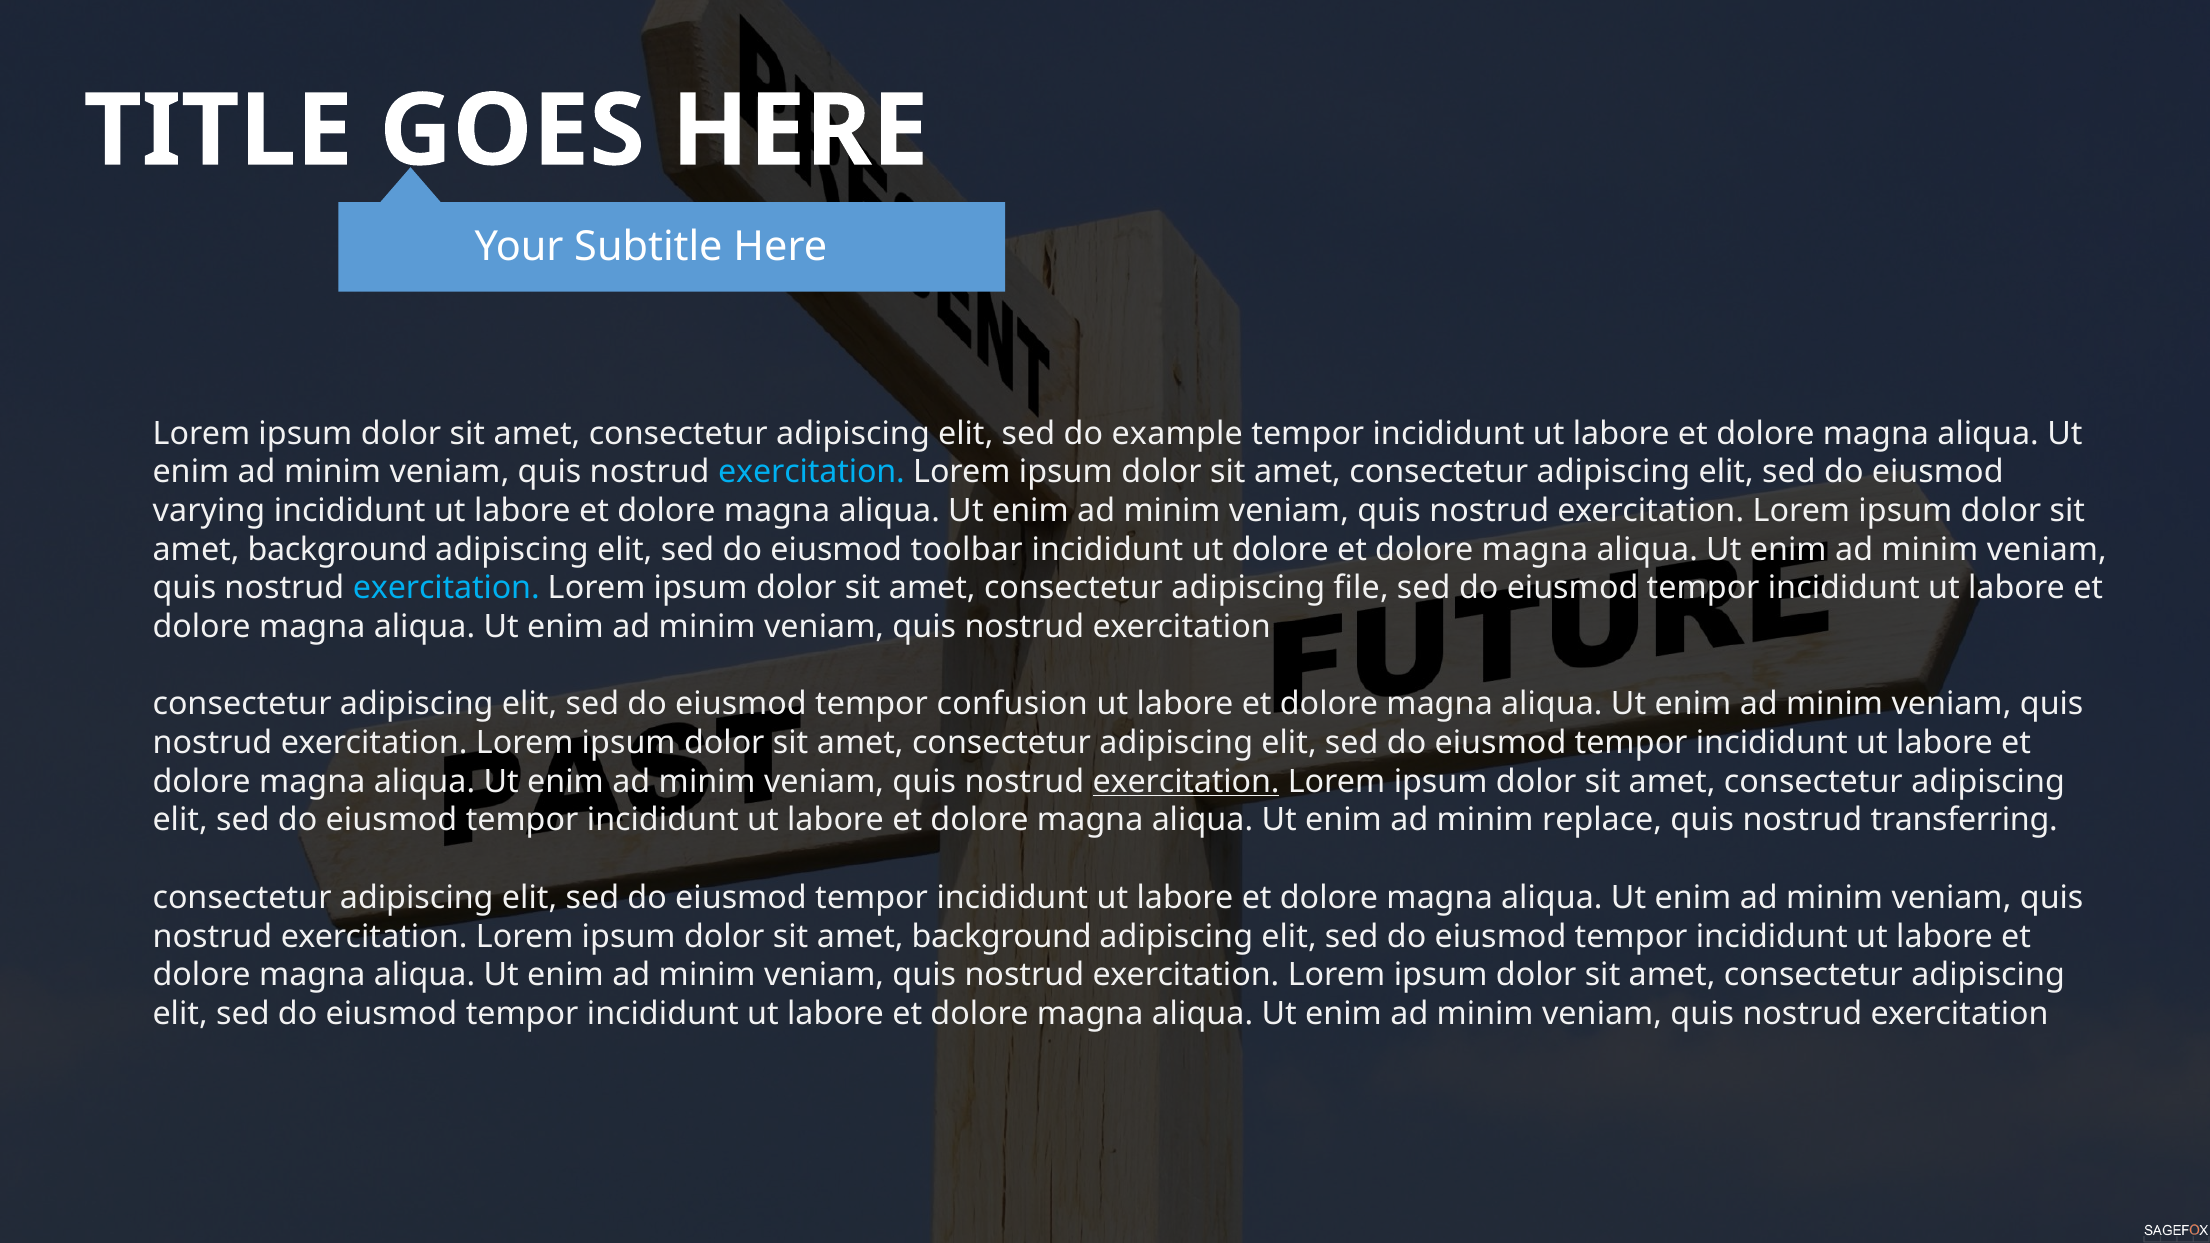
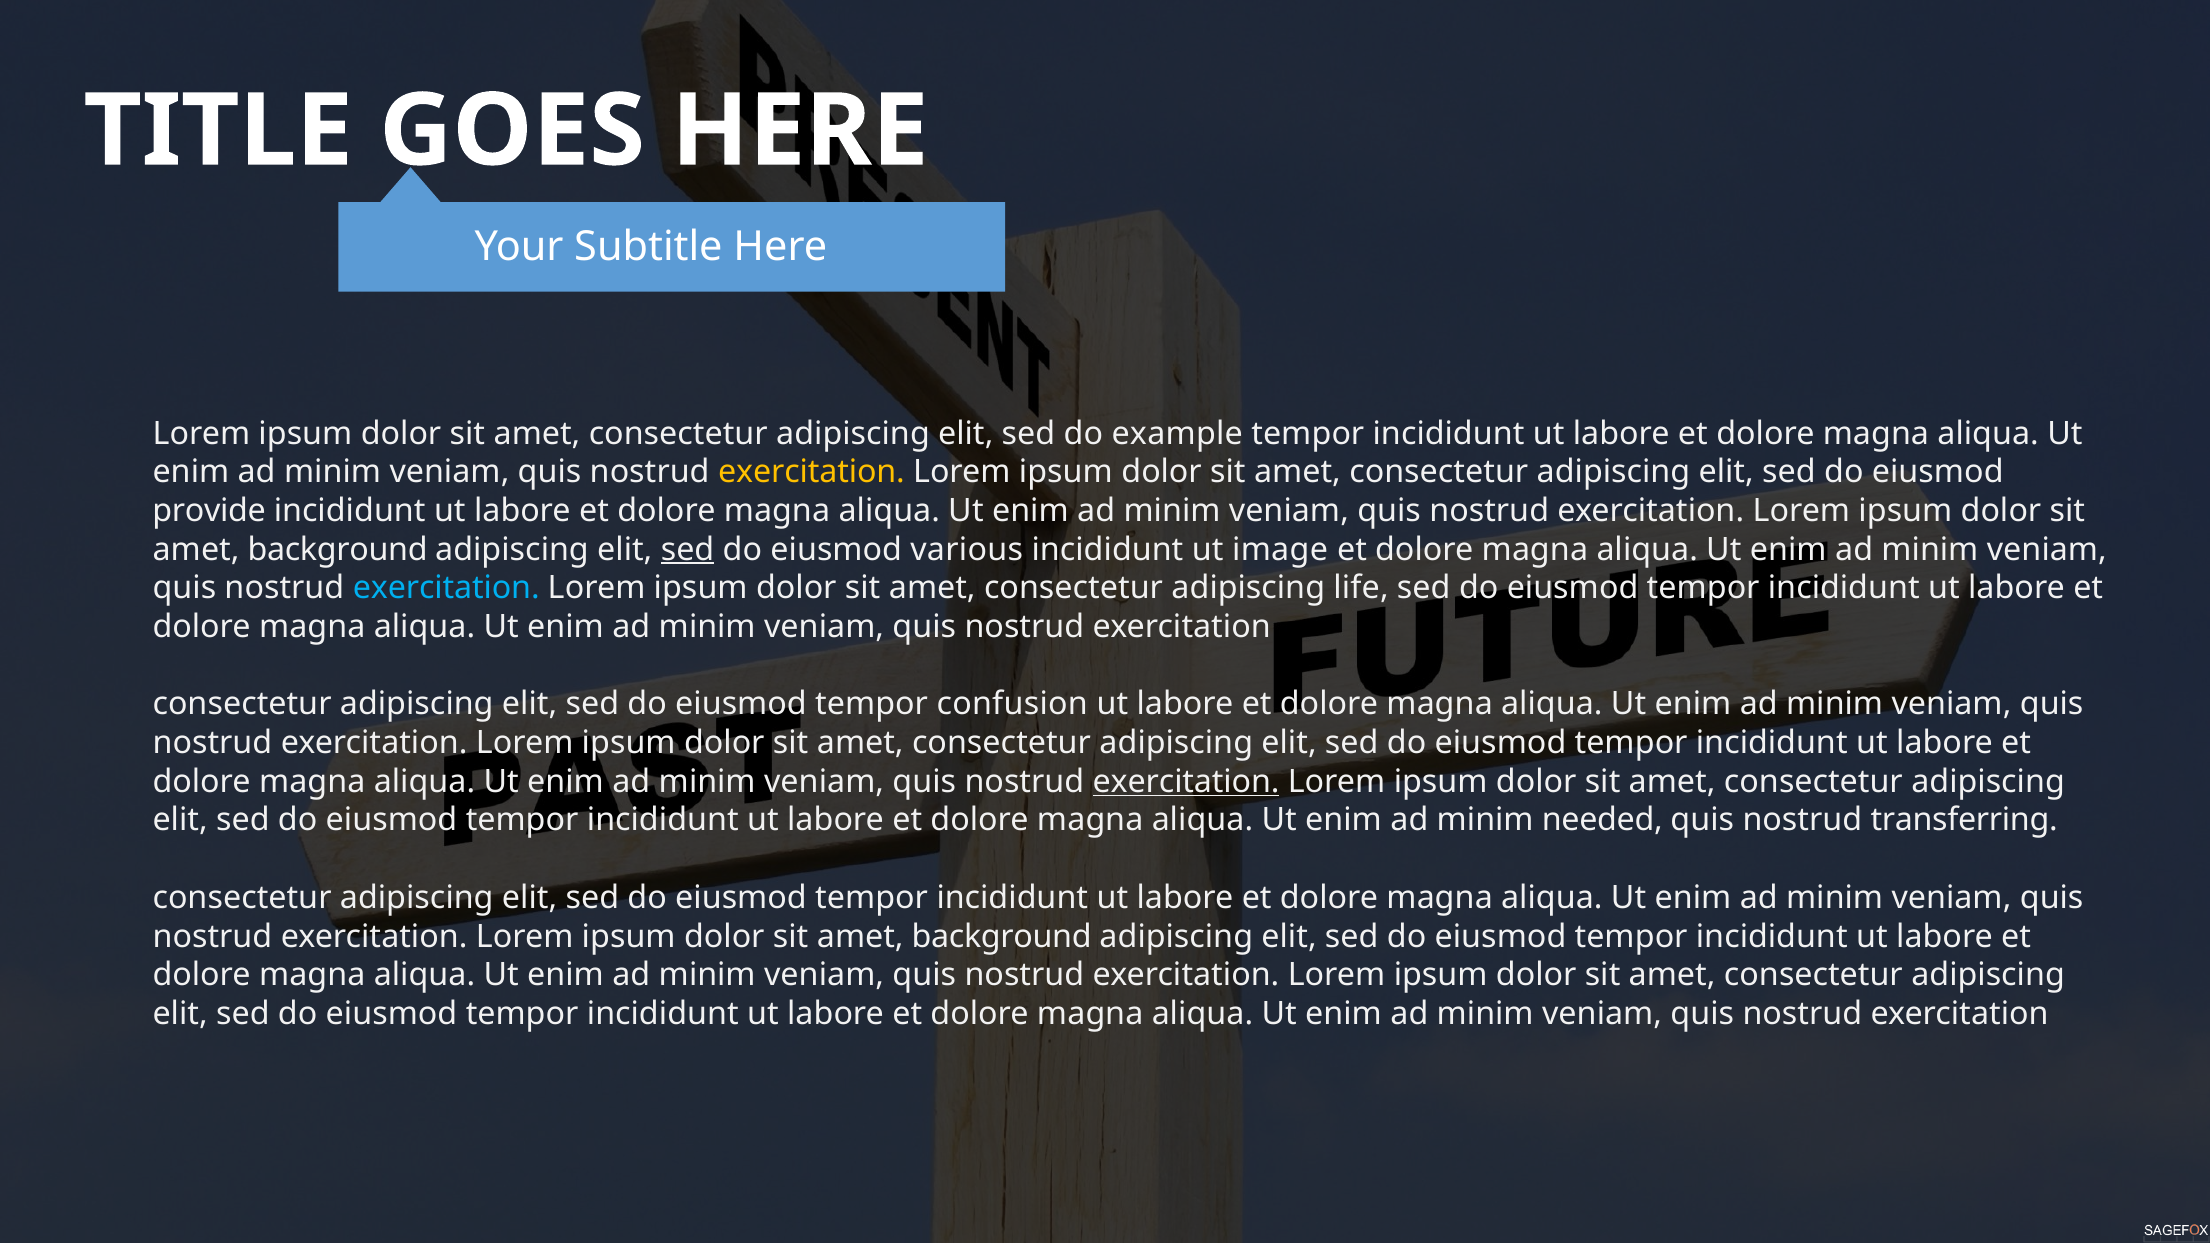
exercitation colour: light blue -> yellow (811, 472)
varying: varying -> provide (209, 511)
sed underline: none -> present (688, 550)
toolbar: toolbar -> various (967, 550)
ut dolore: dolore -> image (1280, 550)
file: file -> life (1361, 588)
replace: replace -> needed (1602, 820)
